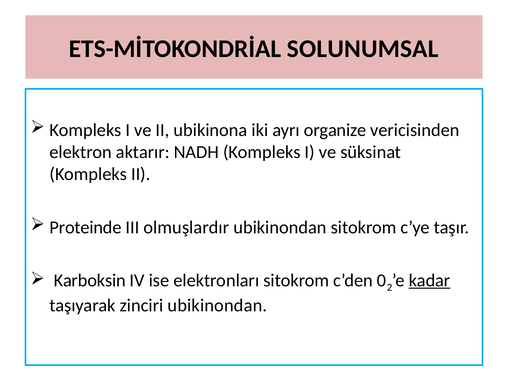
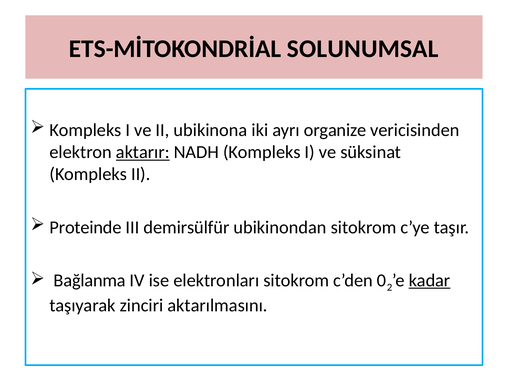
aktarır underline: none -> present (143, 152)
olmuşlardır: olmuşlardır -> demirsülfür (186, 227)
Karboksin: Karboksin -> Bağlanma (90, 280)
zinciri ubikinondan: ubikinondan -> aktarılmasını (217, 305)
